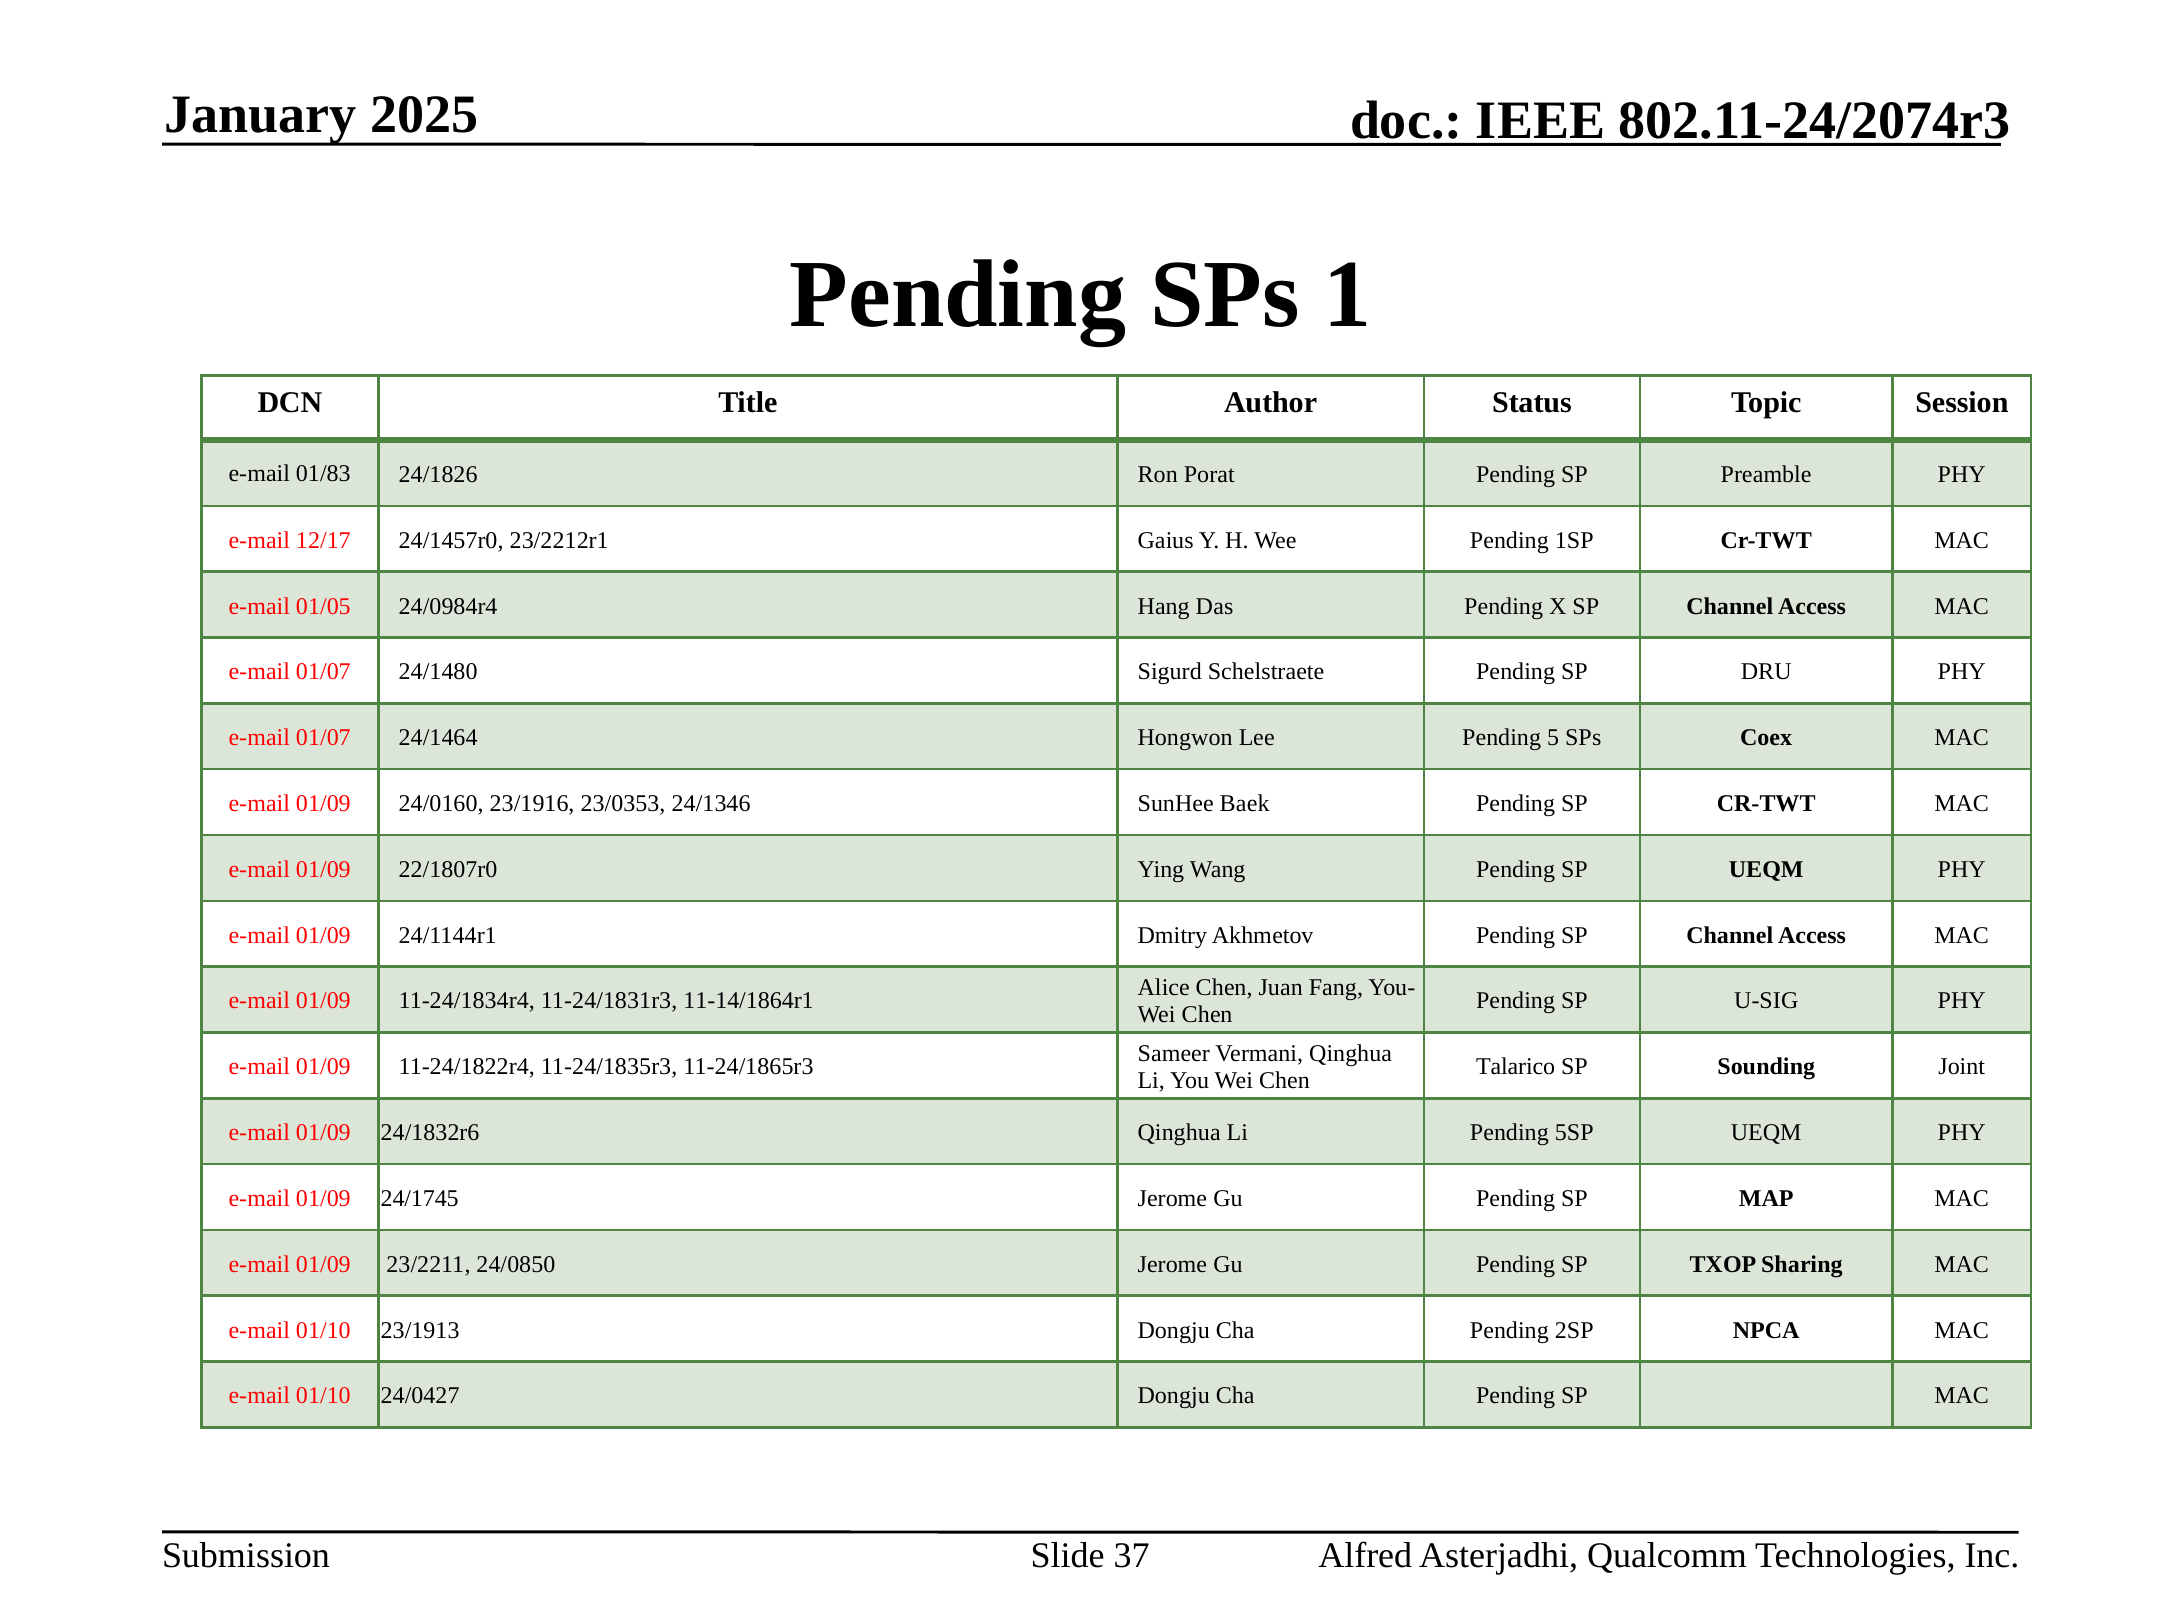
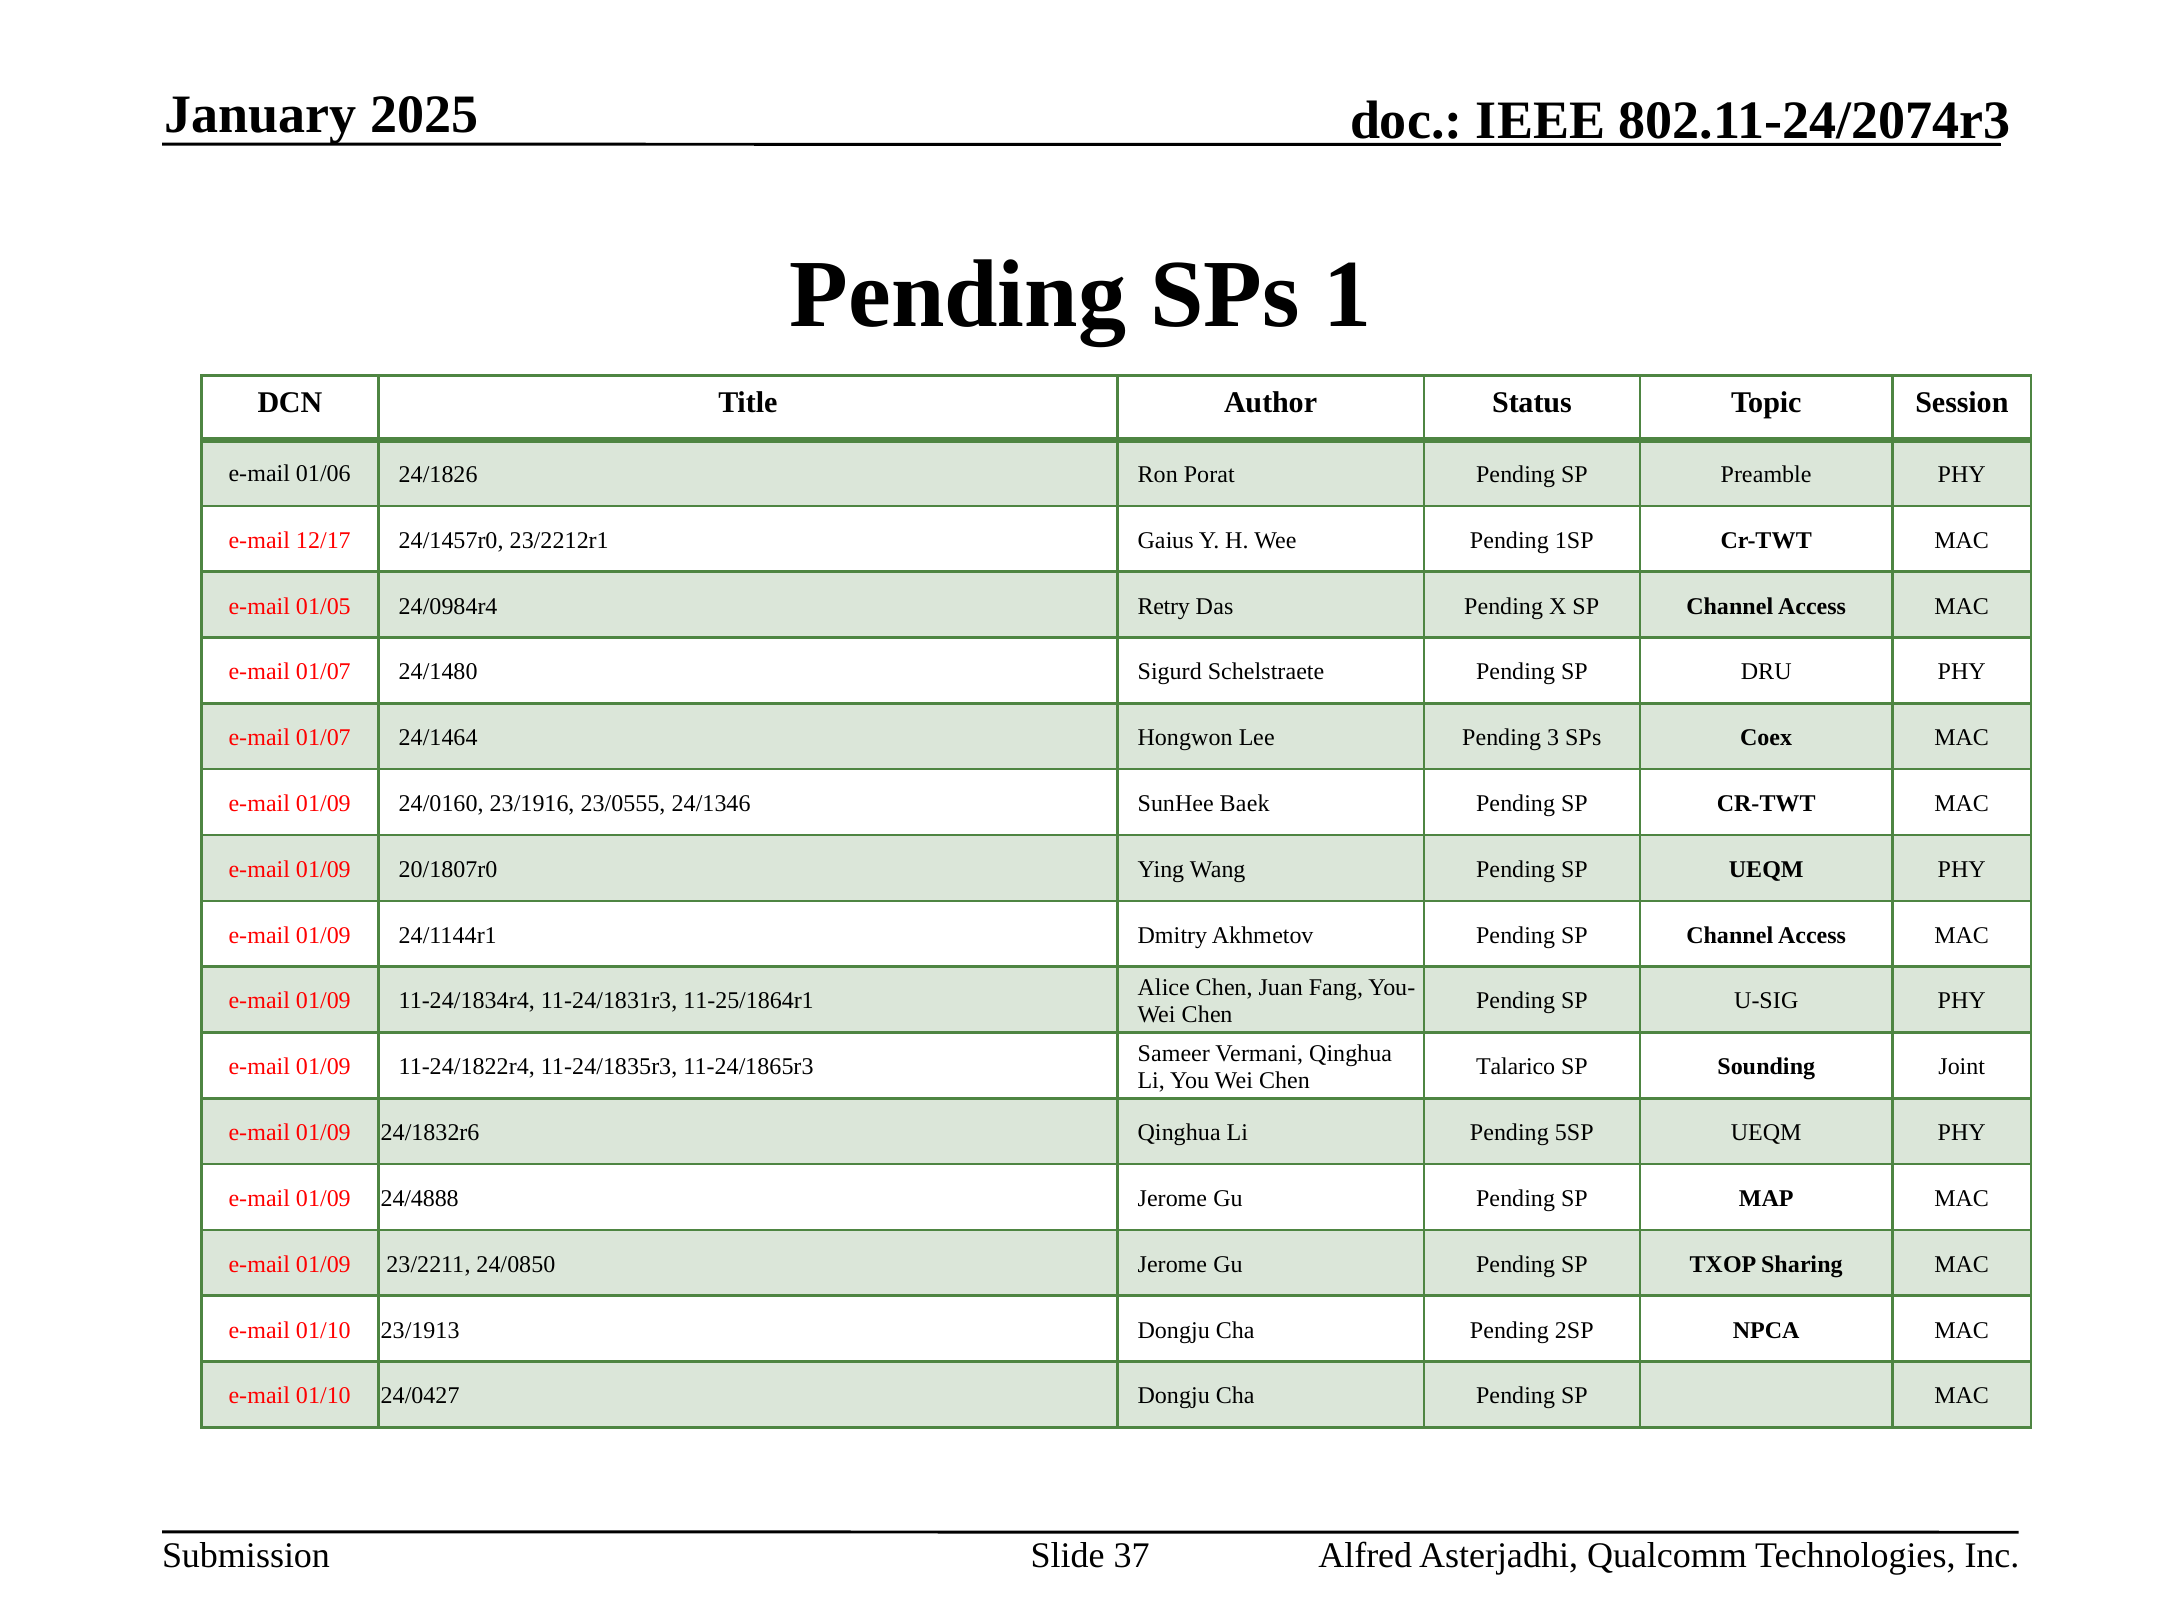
01/83: 01/83 -> 01/06 (323, 473)
Hang: Hang -> Retry (1164, 606)
5: 5 -> 3 (1553, 738)
23/0353: 23/0353 -> 23/0555 (623, 804)
22/1807r0: 22/1807r0 -> 20/1807r0 (448, 870)
11-14/1864r1: 11-14/1864r1 -> 11-25/1864r1 (749, 1001)
24/1745: 24/1745 -> 24/4888 (420, 1199)
